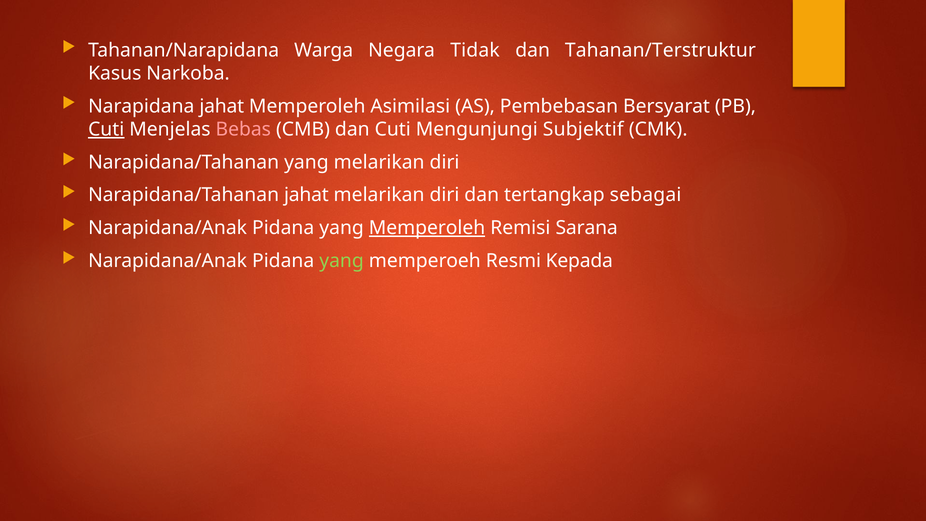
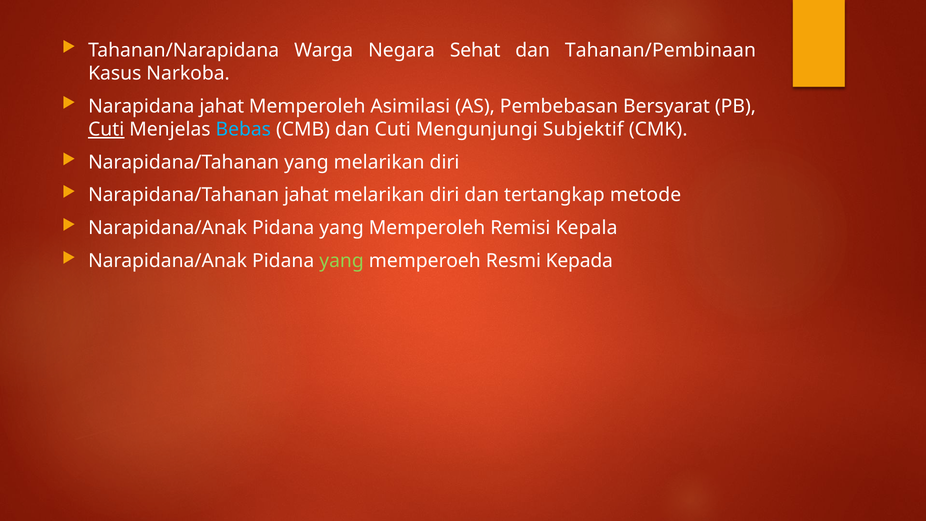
Tidak: Tidak -> Sehat (475, 50)
Tahanan/Terstruktur: Tahanan/Terstruktur -> Tahanan/Pembinaan (660, 50)
Bebas colour: pink -> light blue (243, 129)
sebagai: sebagai -> metode (646, 195)
Memperoleh underline: present -> none (427, 228)
Sarana: Sarana -> Kepala (587, 228)
